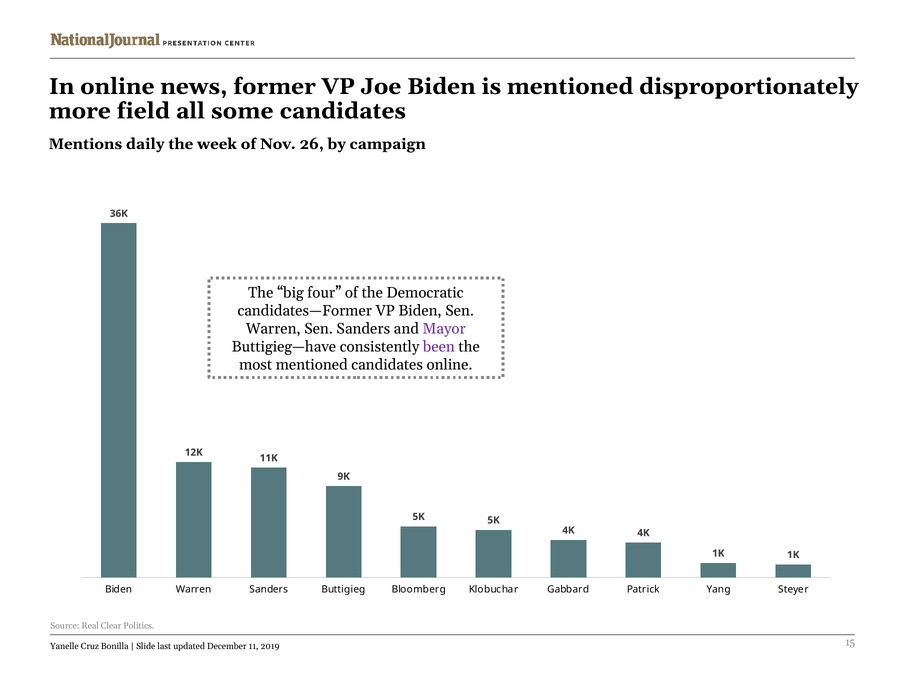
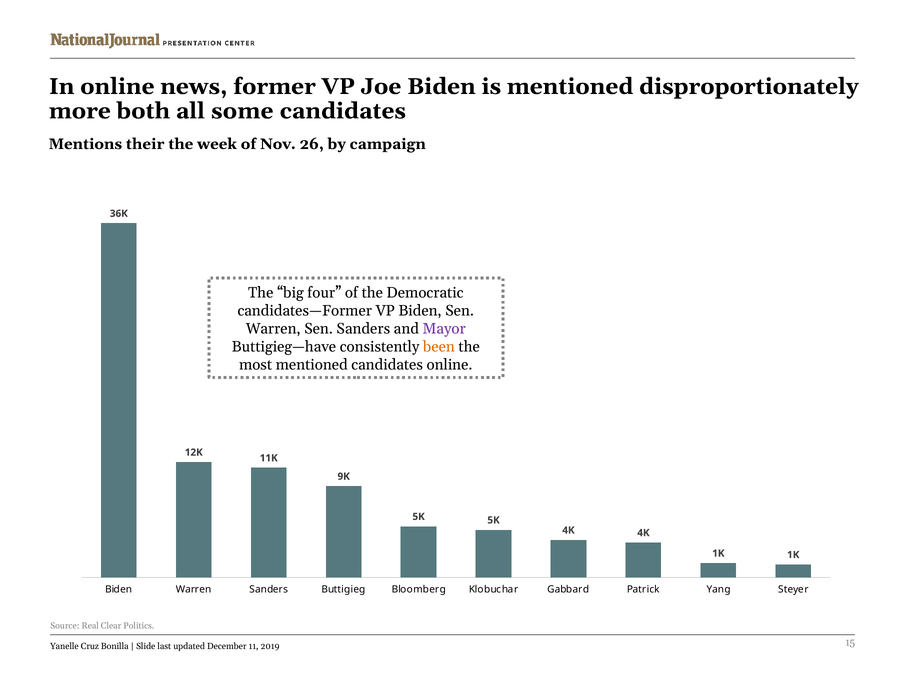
field: field -> both (143, 111)
daily: daily -> their (145, 144)
been colour: purple -> orange (439, 347)
